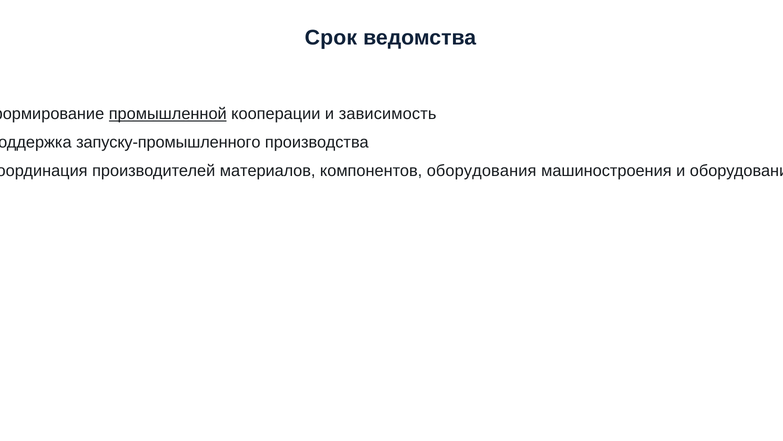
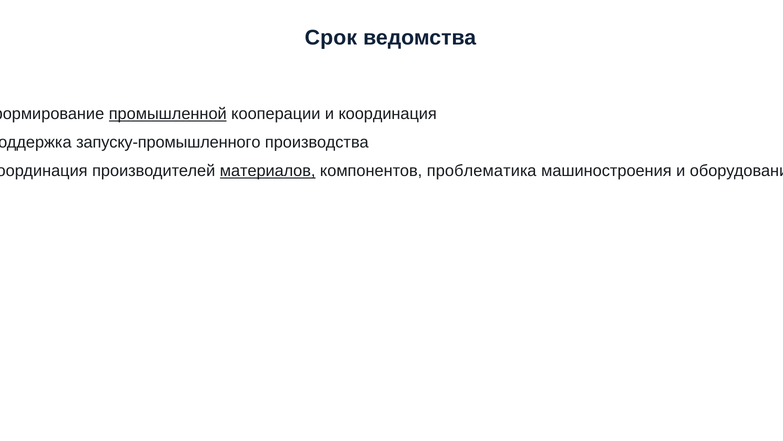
и зависимость: зависимость -> координация (388, 114)
материалов underline: none -> present (268, 171)
компонентов оборудования: оборудования -> проблематика (482, 171)
